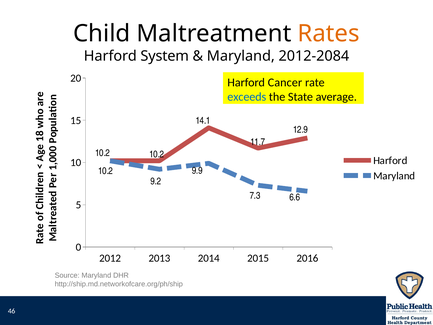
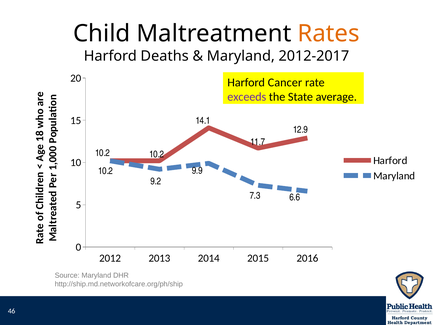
System: System -> Deaths (165, 56)
2012-2084: 2012-2084 -> 2012-2017 (314, 56)
exceeds colour: blue -> purple (247, 97)
